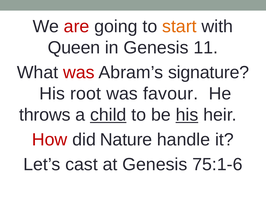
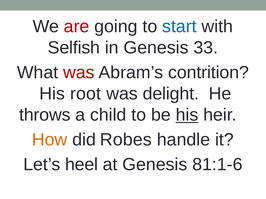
start colour: orange -> blue (179, 27)
Queen: Queen -> Selfish (74, 48)
11: 11 -> 33 (206, 48)
signature: signature -> contrition (209, 73)
favour: favour -> delight (171, 94)
child underline: present -> none (108, 115)
How colour: red -> orange (50, 140)
Nature: Nature -> Robes (126, 140)
cast: cast -> heel (82, 165)
75:1-6: 75:1-6 -> 81:1-6 (217, 165)
